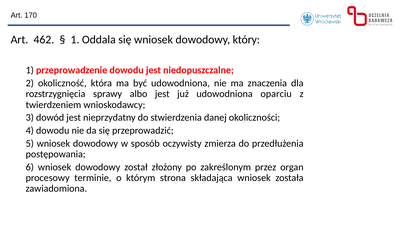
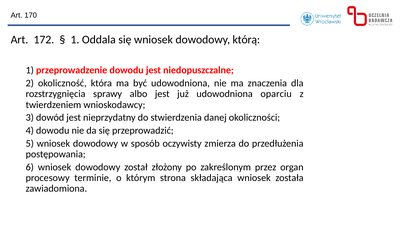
462: 462 -> 172 (44, 40)
który: który -> którą (246, 40)
